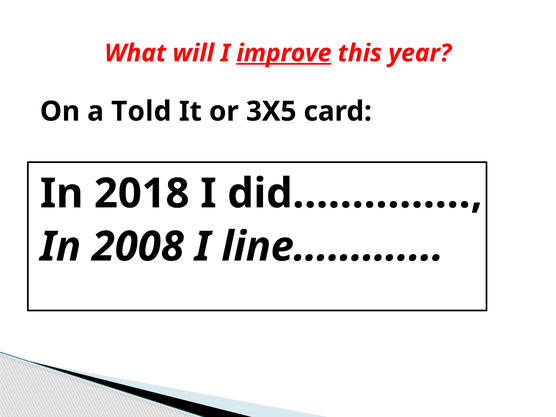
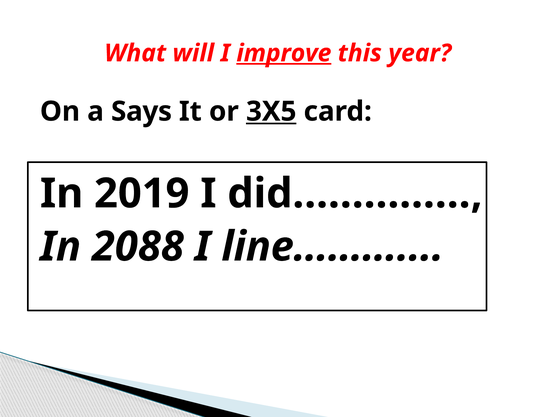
Told: Told -> Says (142, 111)
3X5 underline: none -> present (271, 111)
2018: 2018 -> 2019 (142, 194)
2008: 2008 -> 2088 (138, 247)
